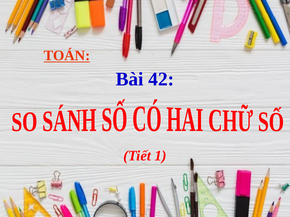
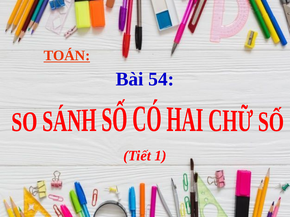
42: 42 -> 54 (161, 79)
